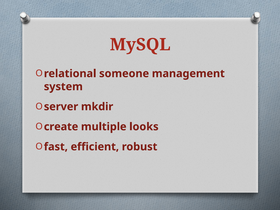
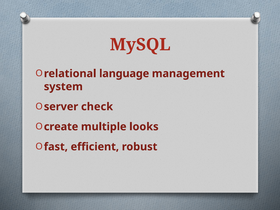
someone: someone -> language (124, 74)
mkdir: mkdir -> check (97, 107)
